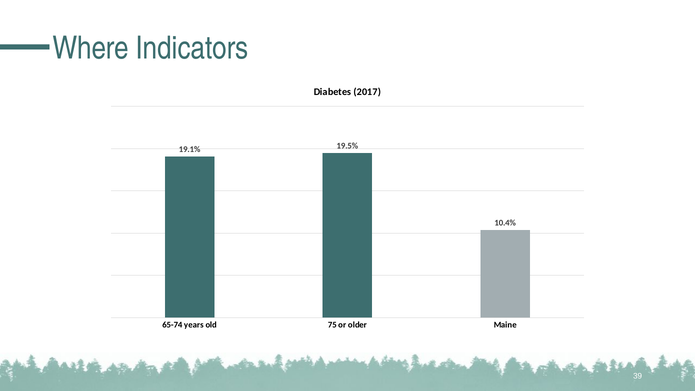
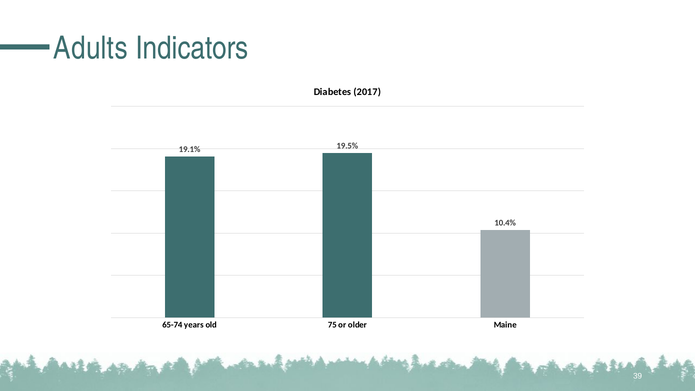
Where: Where -> Adults (91, 48)
